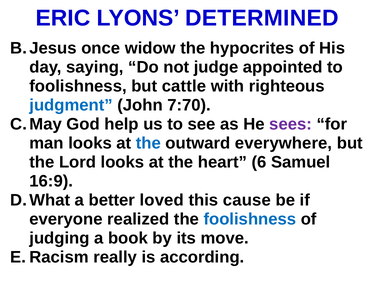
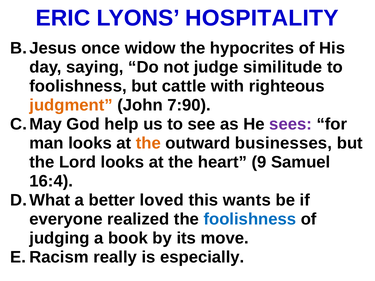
DETERMINED: DETERMINED -> HOSPITALITY (262, 18)
appointed: appointed -> similitude (283, 67)
judgment colour: blue -> orange (71, 105)
7:70: 7:70 -> 7:90 (189, 105)
the colour: blue -> orange (148, 143)
everywhere: everywhere -> businesses (283, 143)
6: 6 -> 9 (259, 162)
16:9: 16:9 -> 16:4 (51, 181)
cause: cause -> wants (247, 200)
according: according -> especially (202, 257)
